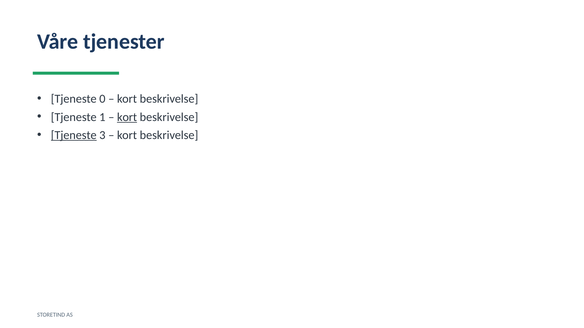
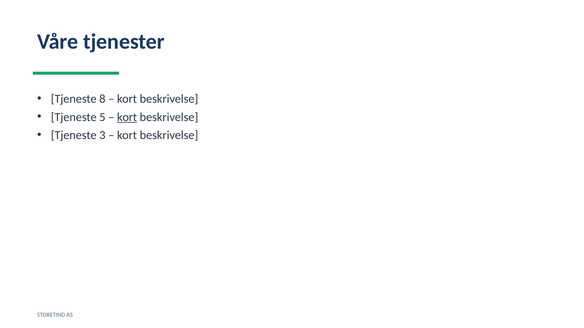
0: 0 -> 8 (102, 99)
1: 1 -> 5 (102, 117)
Tjeneste underline: present -> none (74, 135)
